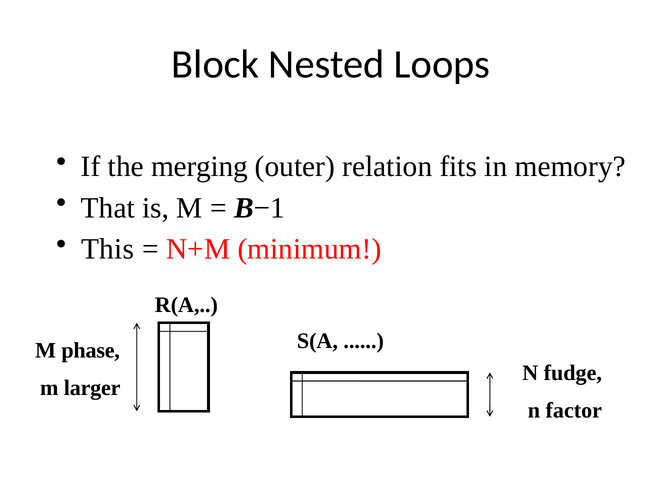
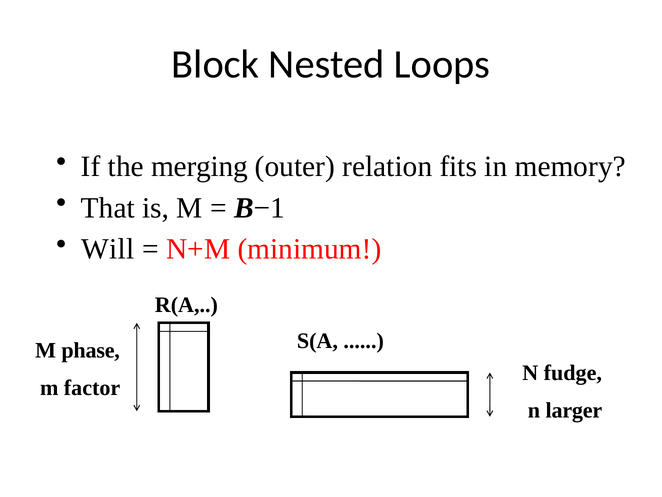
This: This -> Will (108, 249)
larger: larger -> factor (92, 387)
factor: factor -> larger (574, 410)
